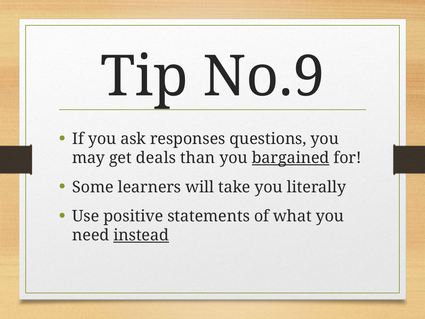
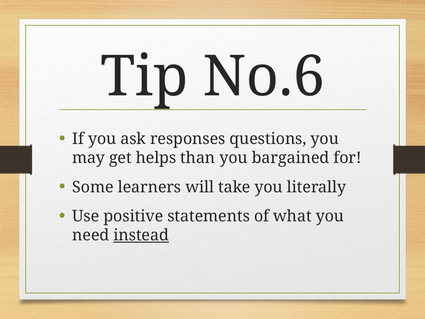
No.9: No.9 -> No.6 (264, 77)
deals: deals -> helps (156, 158)
bargained underline: present -> none (291, 158)
